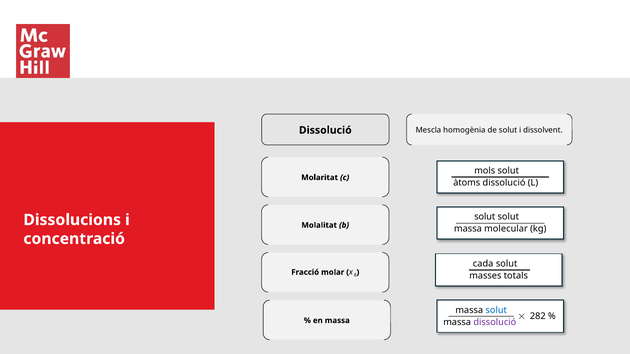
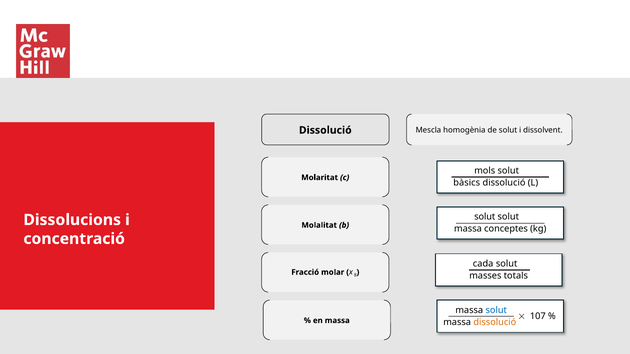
àtoms: àtoms -> bàsics (467, 183)
molecular: molecular -> conceptes (506, 229)
282: 282 -> 107 (538, 316)
dissolució colour: purple -> orange (495, 322)
